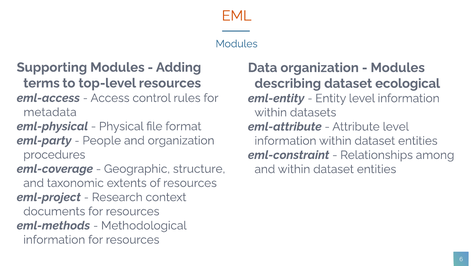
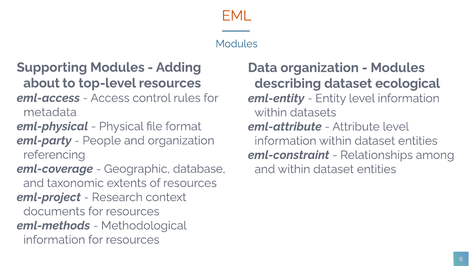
terms: terms -> about (42, 83)
procedures: procedures -> referencing (54, 155)
structure: structure -> database (199, 169)
